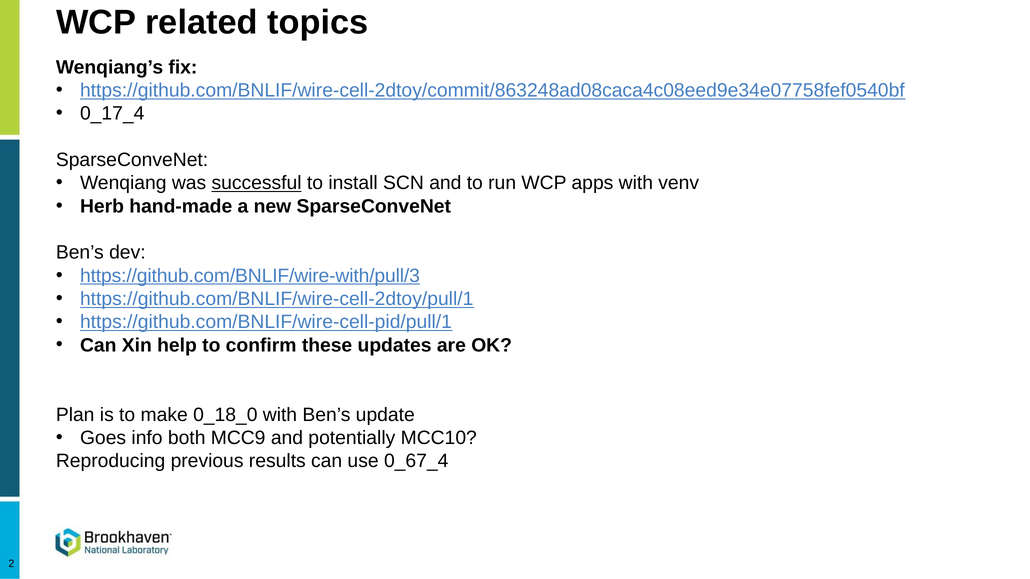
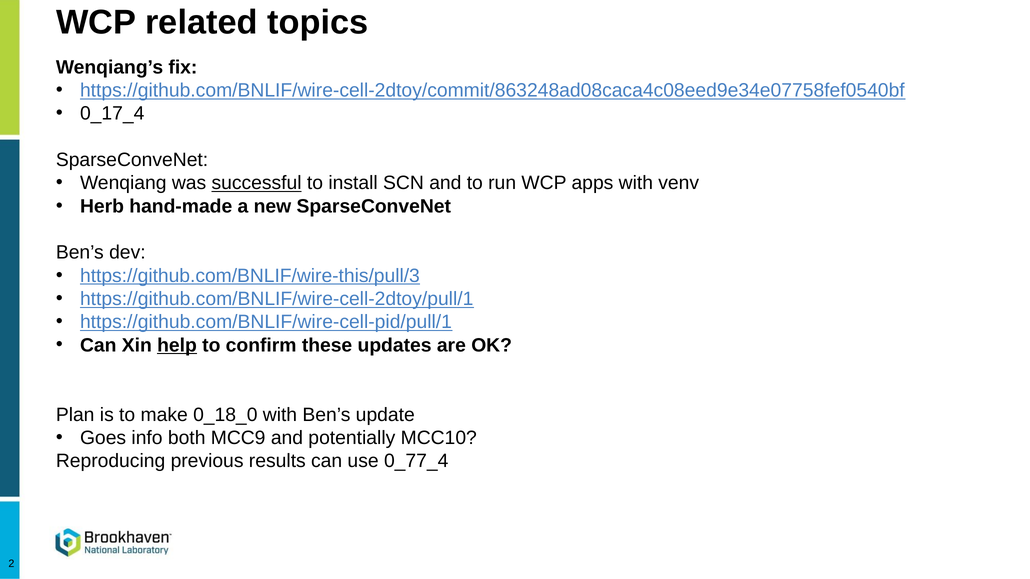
https://github.com/BNLIF/wire-with/pull/3: https://github.com/BNLIF/wire-with/pull/3 -> https://github.com/BNLIF/wire-this/pull/3 (250, 276)
help underline: none -> present (177, 345)
0_67_4: 0_67_4 -> 0_77_4 (416, 461)
